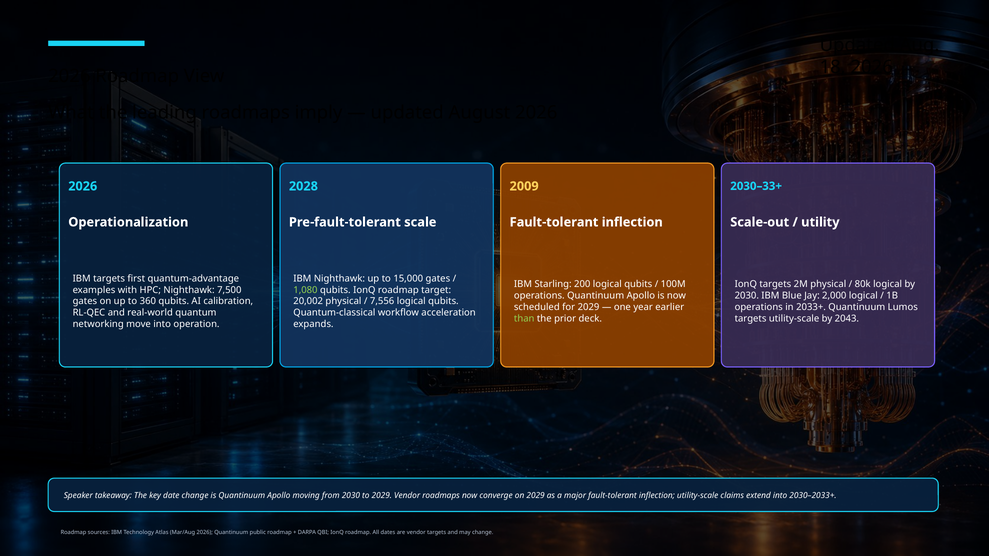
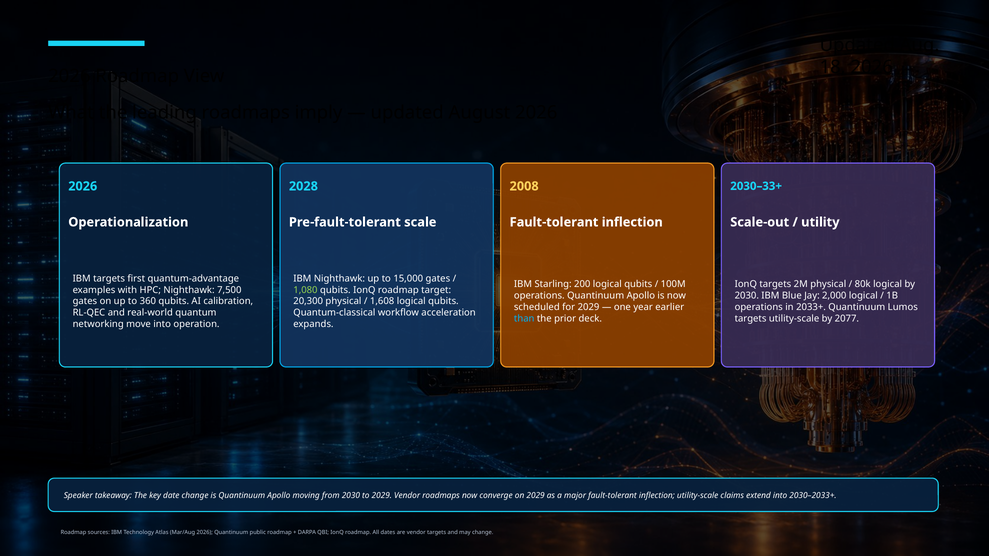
2009: 2009 -> 2008 (524, 186)
20,002: 20,002 -> 20,300 (308, 301)
7,556: 7,556 -> 1,608 (382, 301)
than colour: light green -> light blue (524, 319)
2043: 2043 -> 2077 (847, 319)
